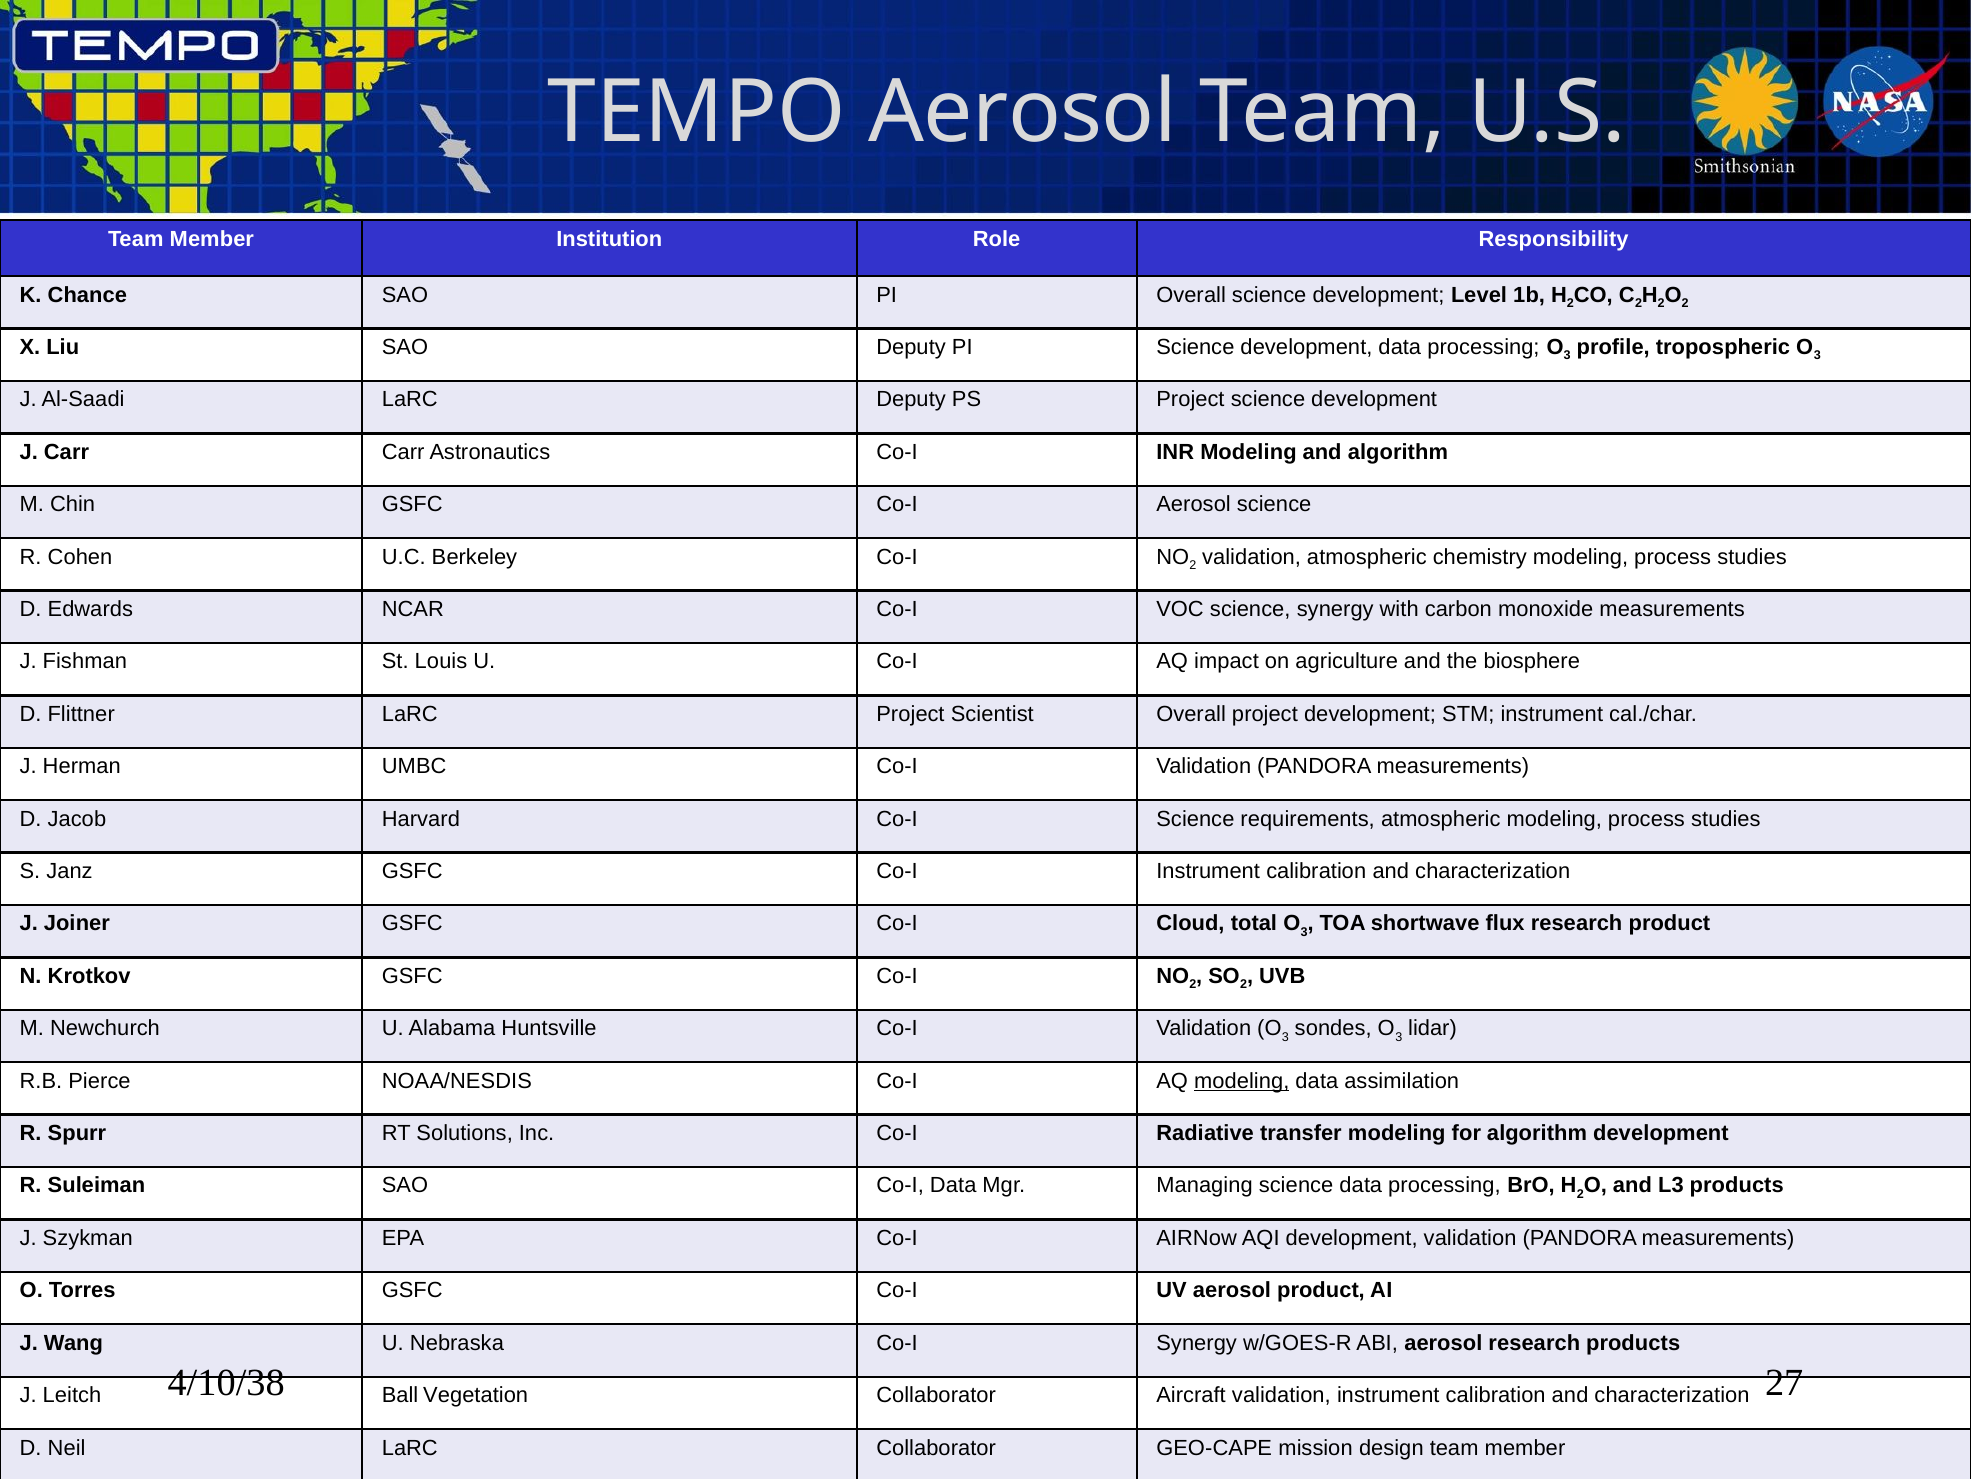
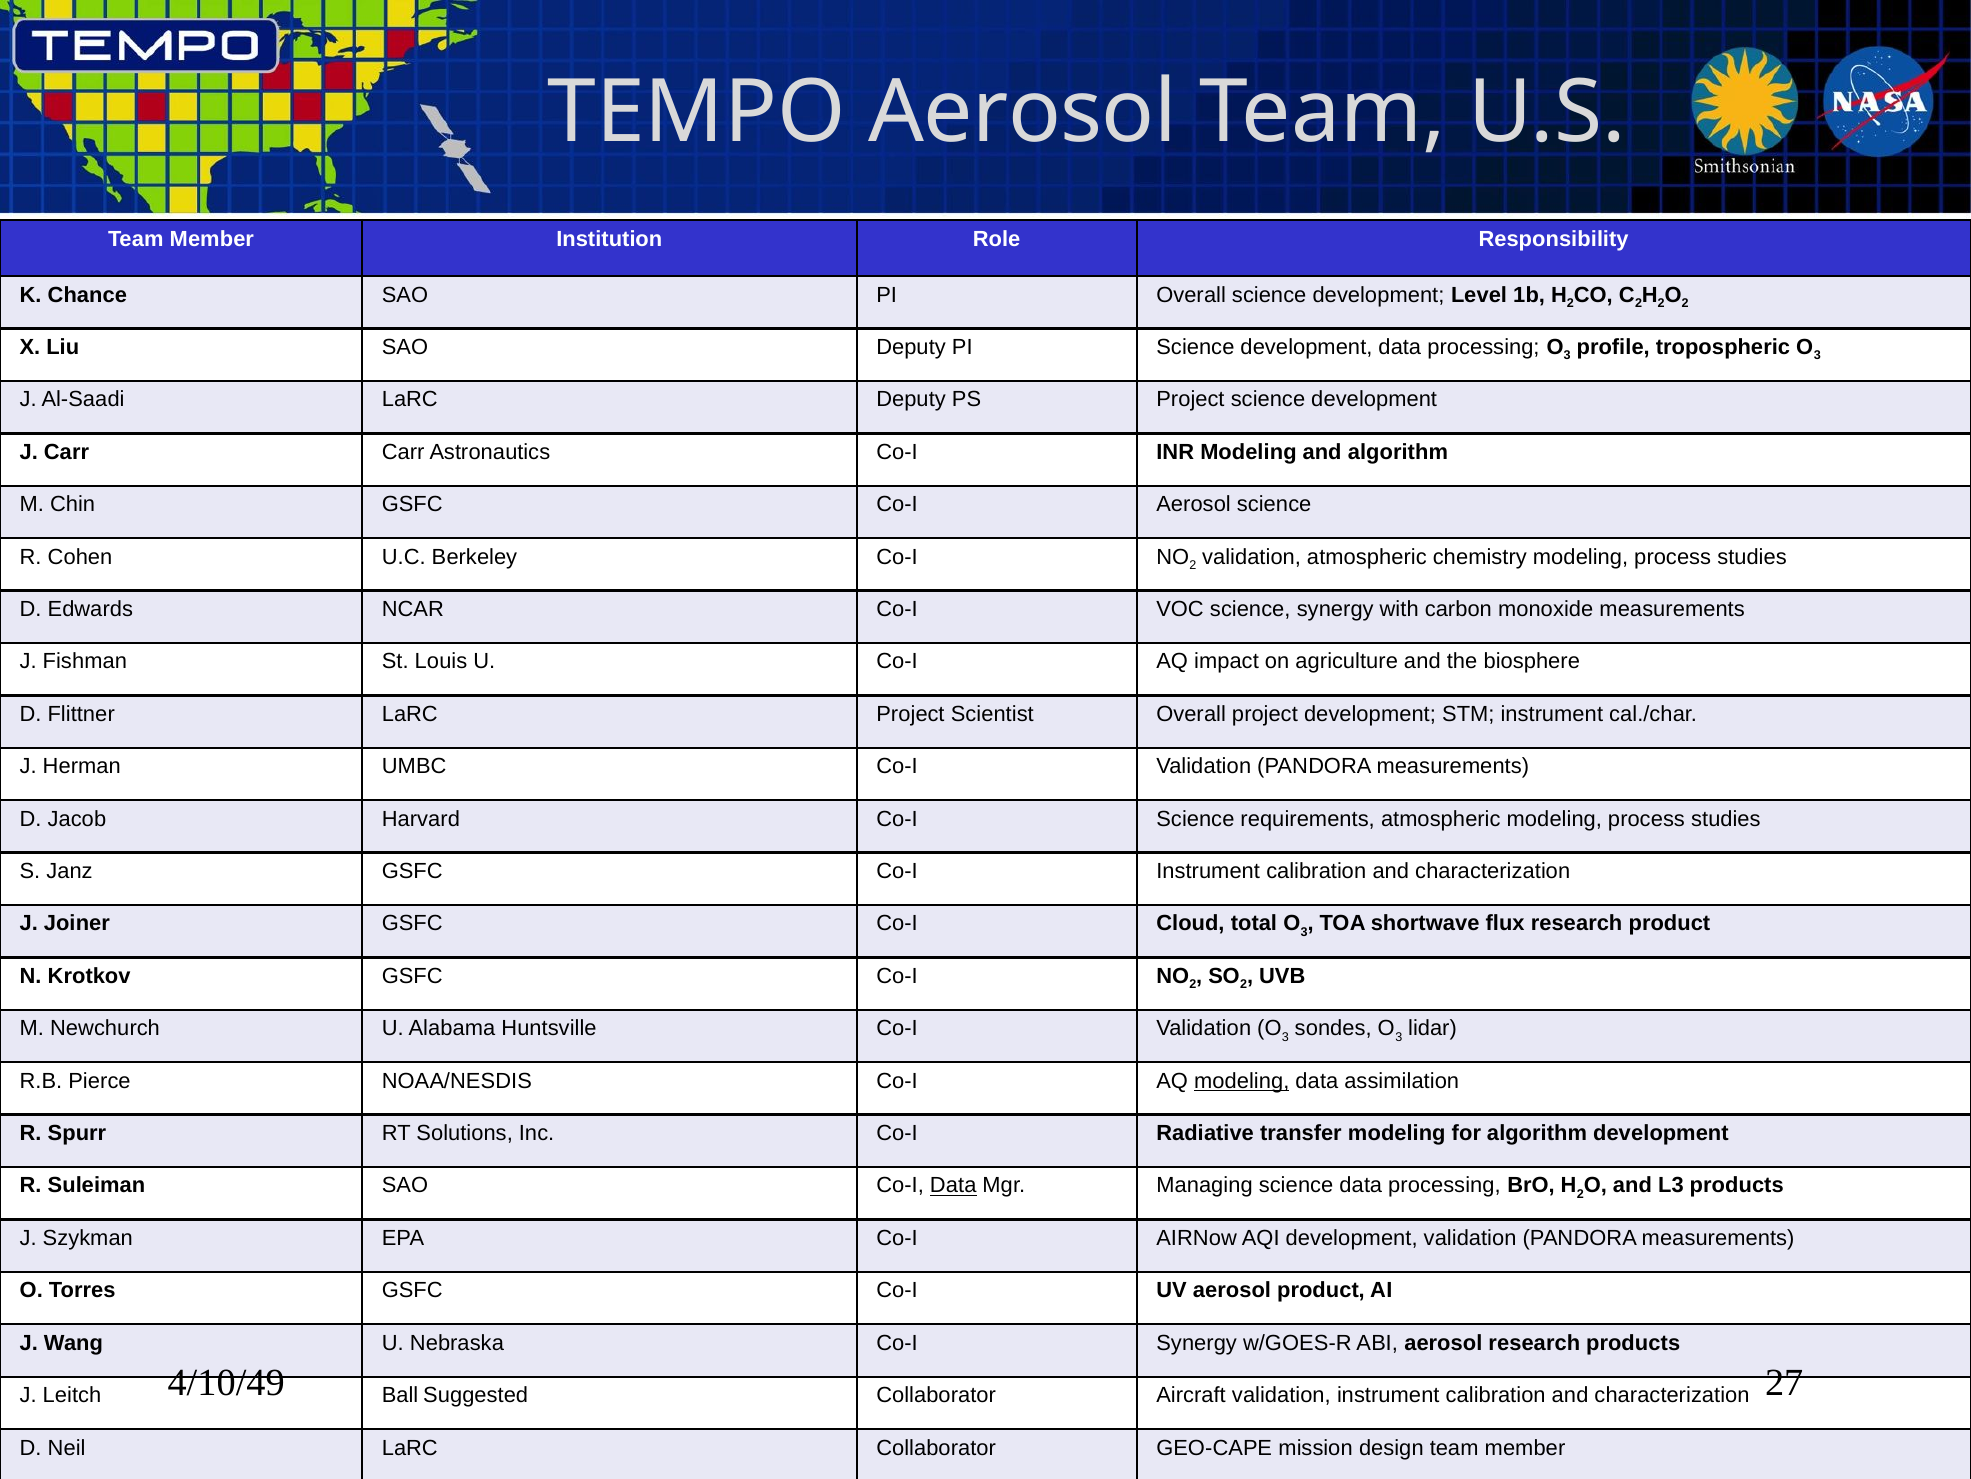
Data underline: none -> present (953, 1185)
4/10/38: 4/10/38 -> 4/10/49 (226, 1382)
Vegetation: Vegetation -> Suggested (476, 1395)
